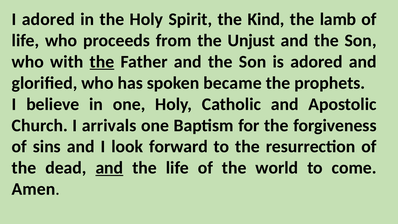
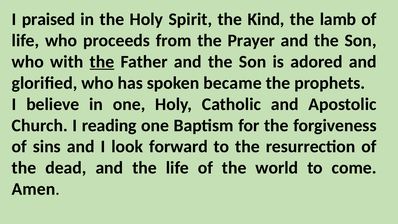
I adored: adored -> praised (48, 19)
Unjust: Unjust -> Prayer (251, 40)
arrivals: arrivals -> reading (109, 125)
and underline: present -> none (109, 168)
